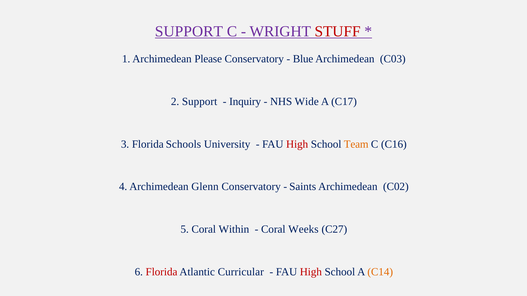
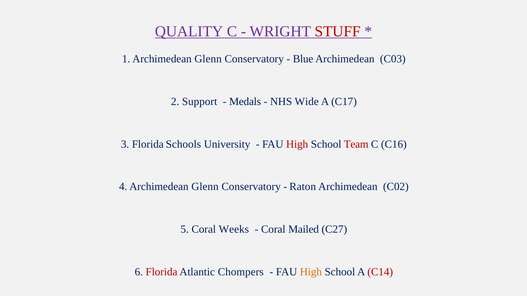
SUPPORT: SUPPORT -> QUALITY (189, 31)
1 Archimedean Please: Please -> Glenn (208, 59)
Inquiry: Inquiry -> Medals (245, 102)
Team colour: orange -> red (356, 144)
Saints: Saints -> Raton (303, 187)
Within: Within -> Weeks (234, 230)
Weeks: Weeks -> Mailed (304, 230)
Curricular: Curricular -> Chompers (241, 272)
High colour: red -> orange (311, 272)
C14 colour: orange -> red (380, 272)
